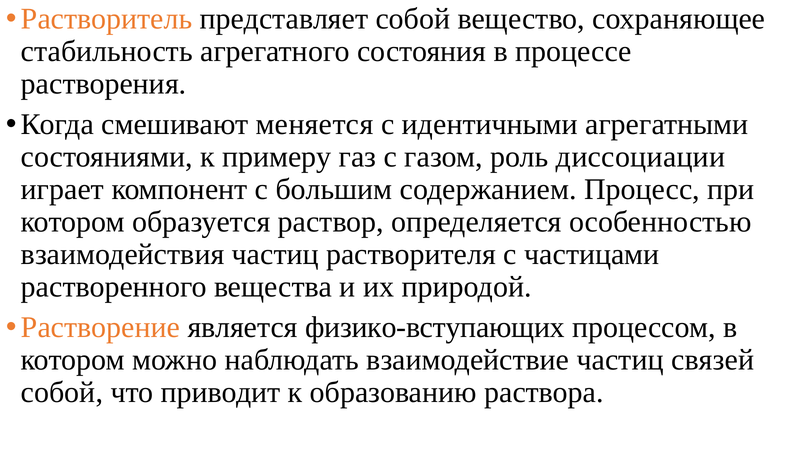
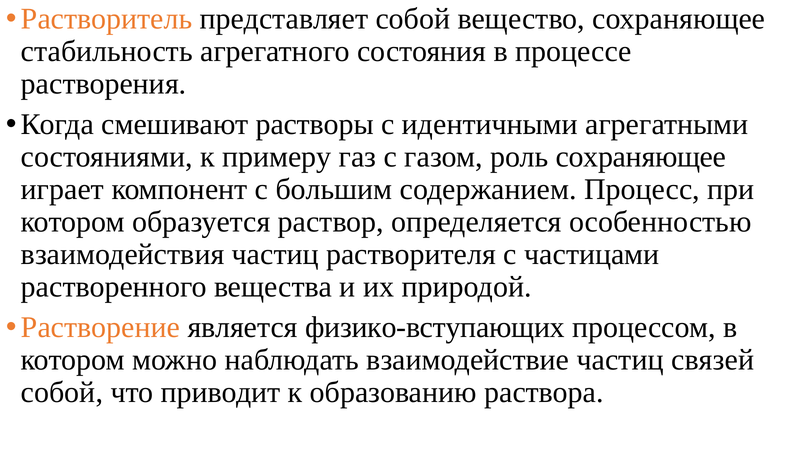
меняется: меняется -> растворы (315, 125)
роль диссоциации: диссоциации -> сохраняющее (641, 157)
